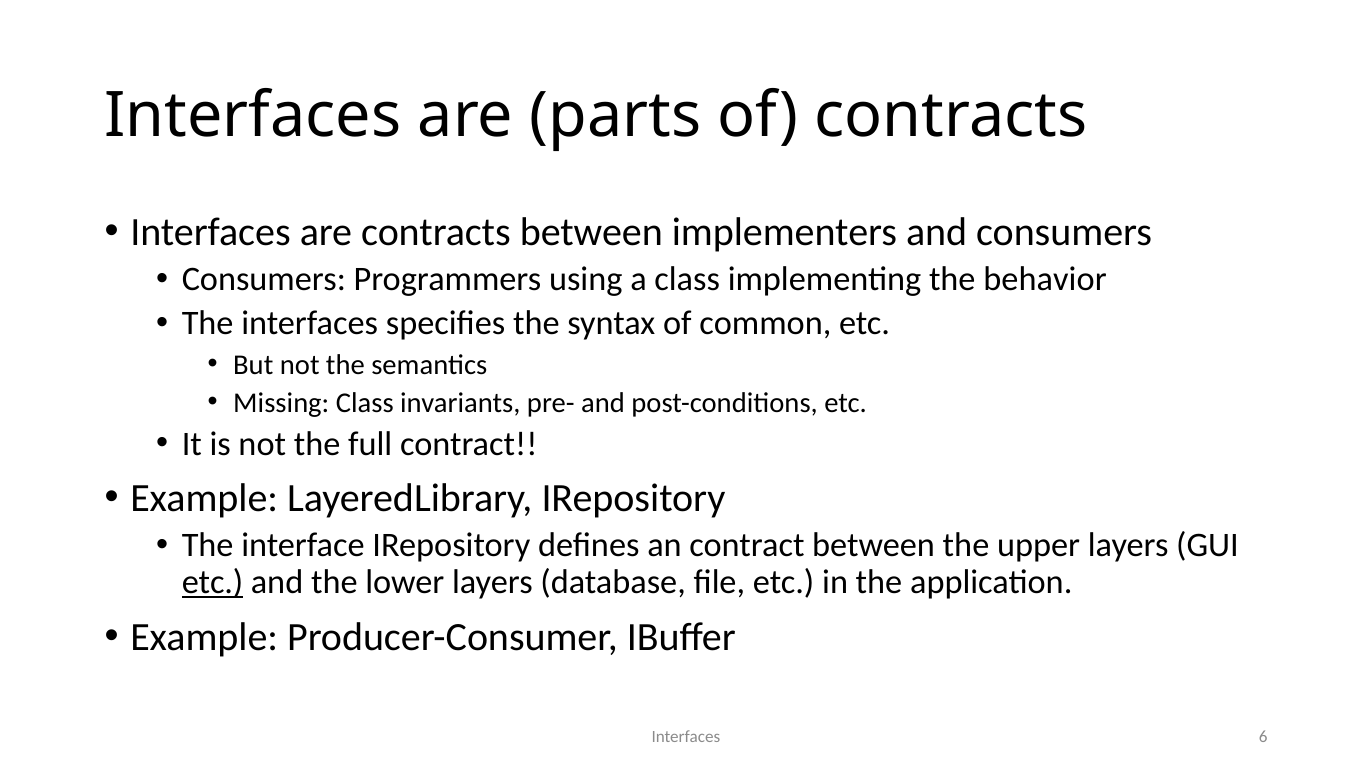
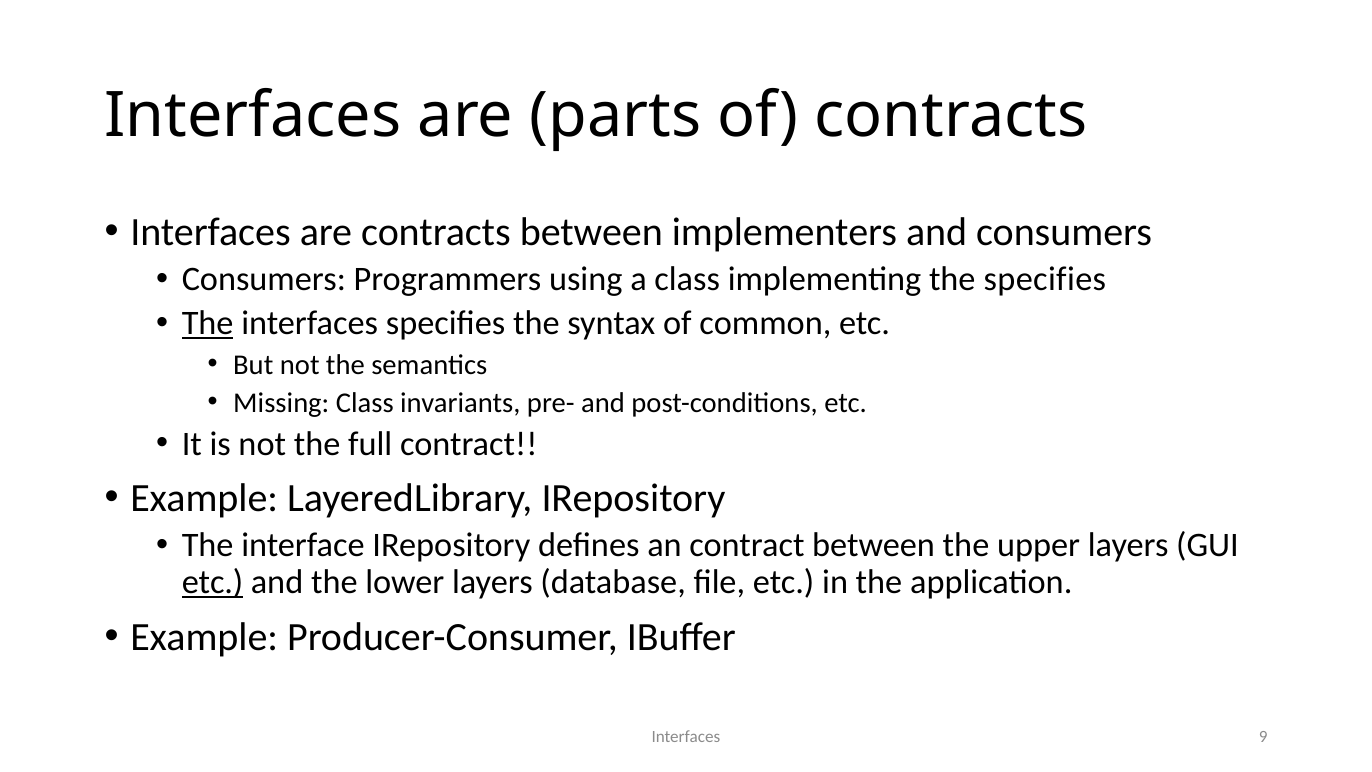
the behavior: behavior -> specifies (1045, 279)
The underline: none -> present (208, 323)
6: 6 -> 9 (1263, 737)
